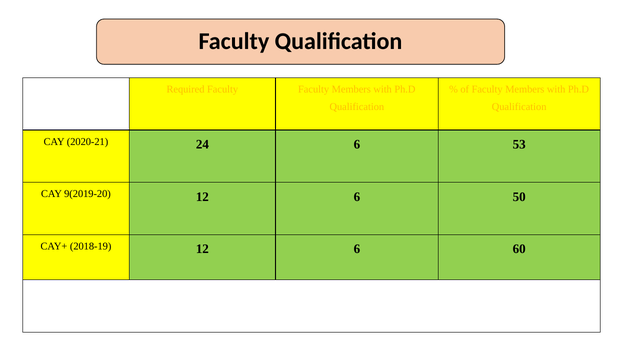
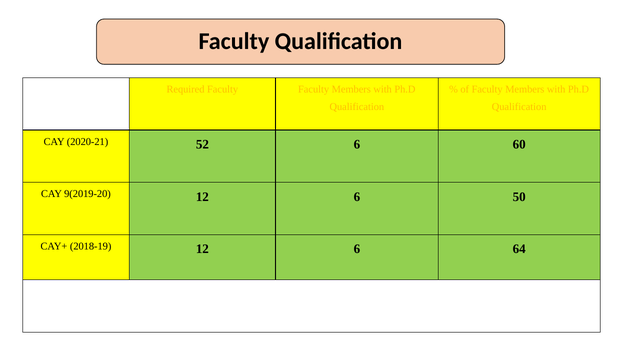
24: 24 -> 52 (202, 145)
53: 53 -> 60 (519, 145)
60: 60 -> 64 (519, 249)
